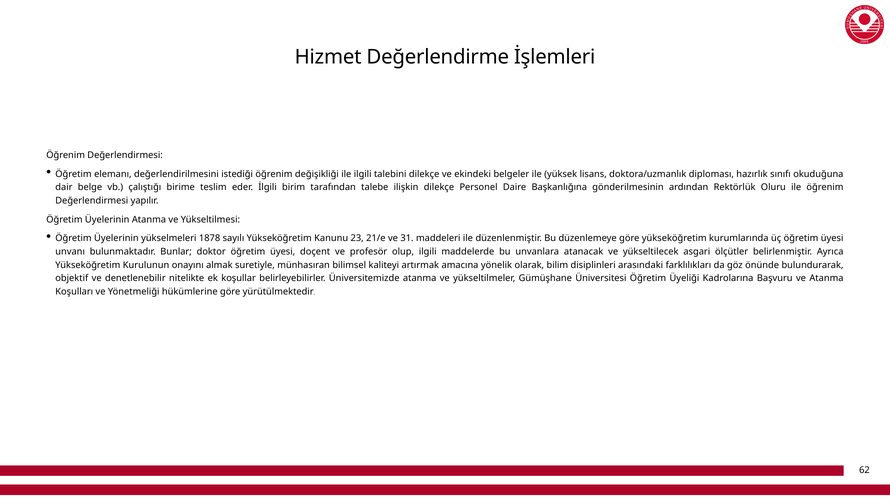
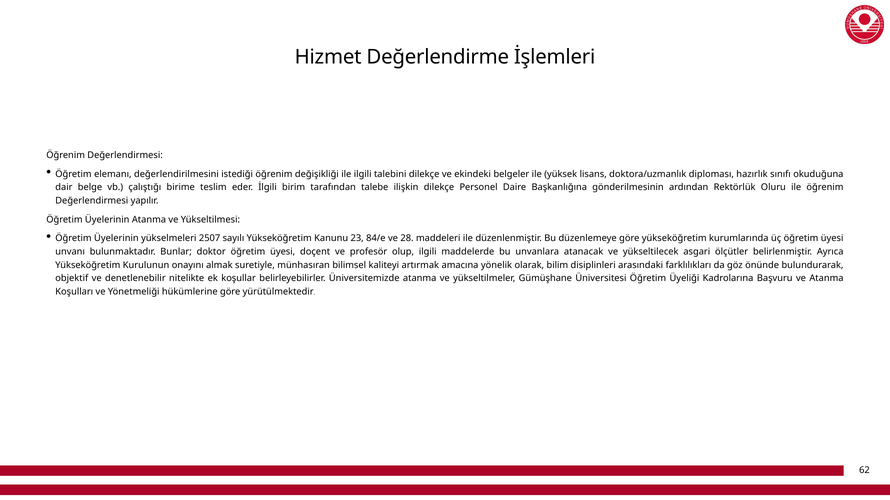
1878: 1878 -> 2507 (210, 239)
21/e: 21/e -> 84/e (376, 239)
31: 31 -> 28 (407, 239)
